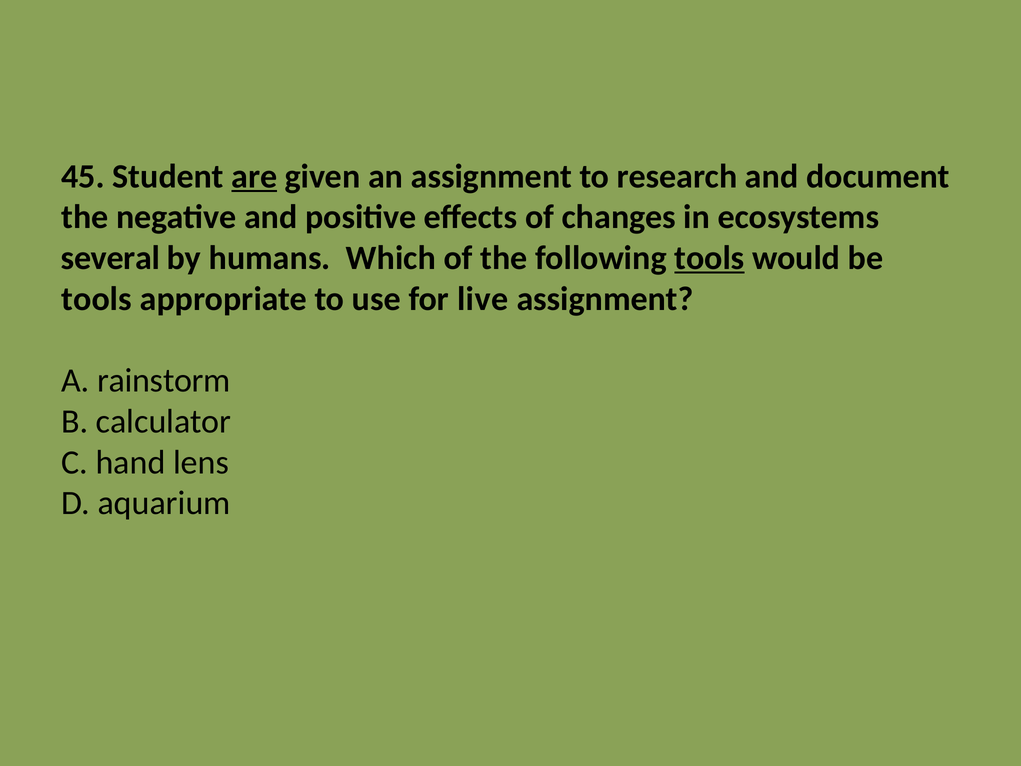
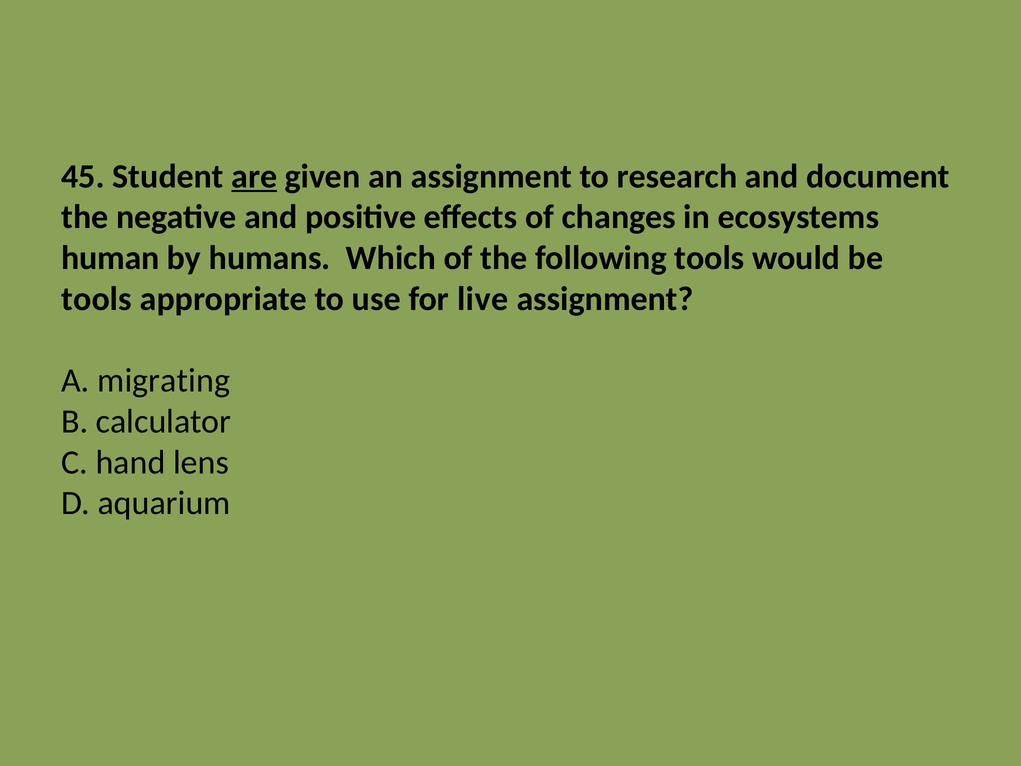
several: several -> human (110, 258)
tools underline: present -> none (709, 258)
rainstorm: rainstorm -> migrating (164, 380)
